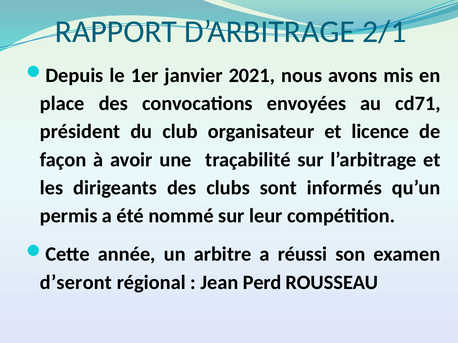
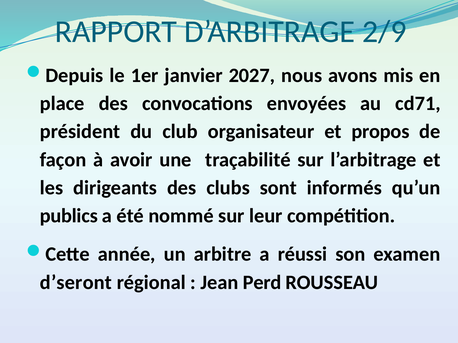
2/1: 2/1 -> 2/9 (384, 32)
2021: 2021 -> 2027 (252, 76)
licence: licence -> propos (380, 132)
permis: permis -> publics (69, 216)
